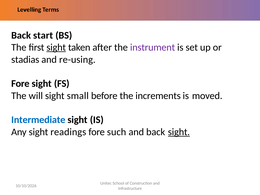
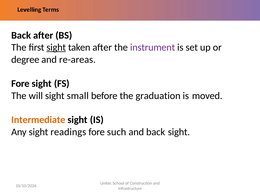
Back start: start -> after (43, 35)
stadias: stadias -> degree (25, 60)
re-using: re-using -> re-areas (77, 60)
increments: increments -> graduation (158, 96)
Intermediate colour: blue -> orange (38, 120)
sight underline: present -> none (179, 132)
